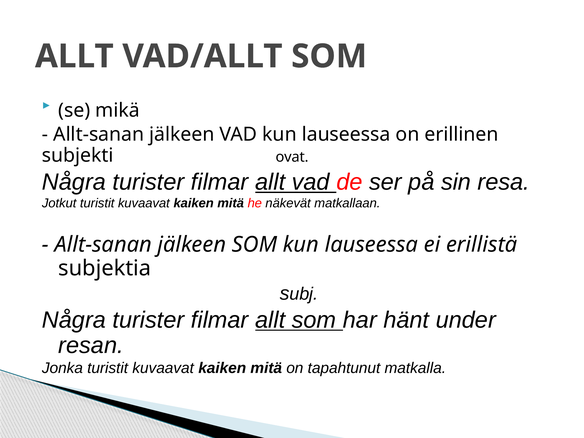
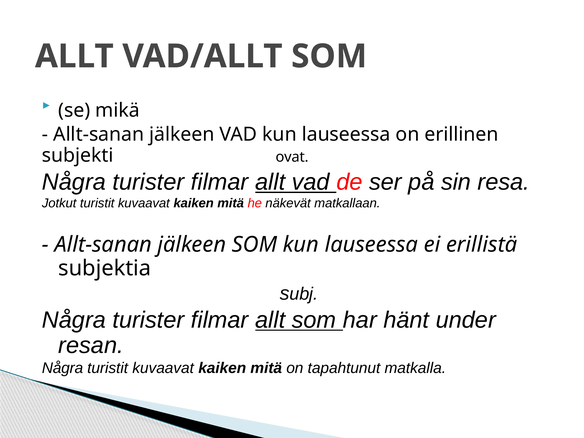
Jonka: Jonka -> Några (63, 368)
